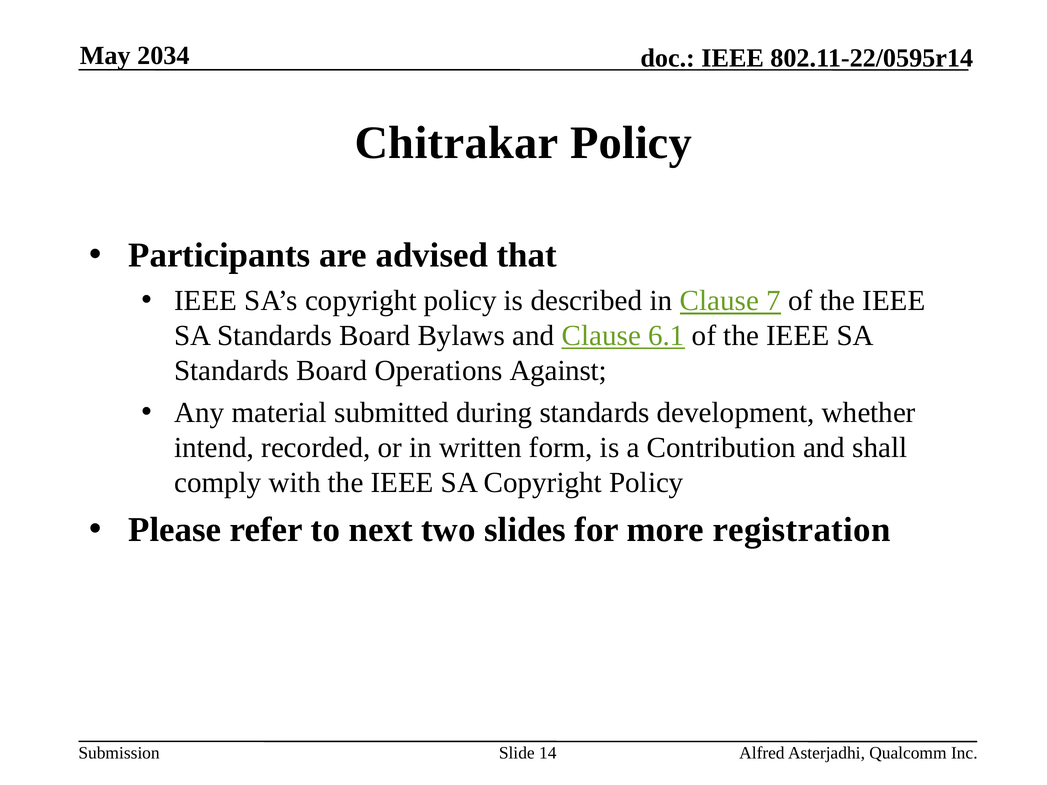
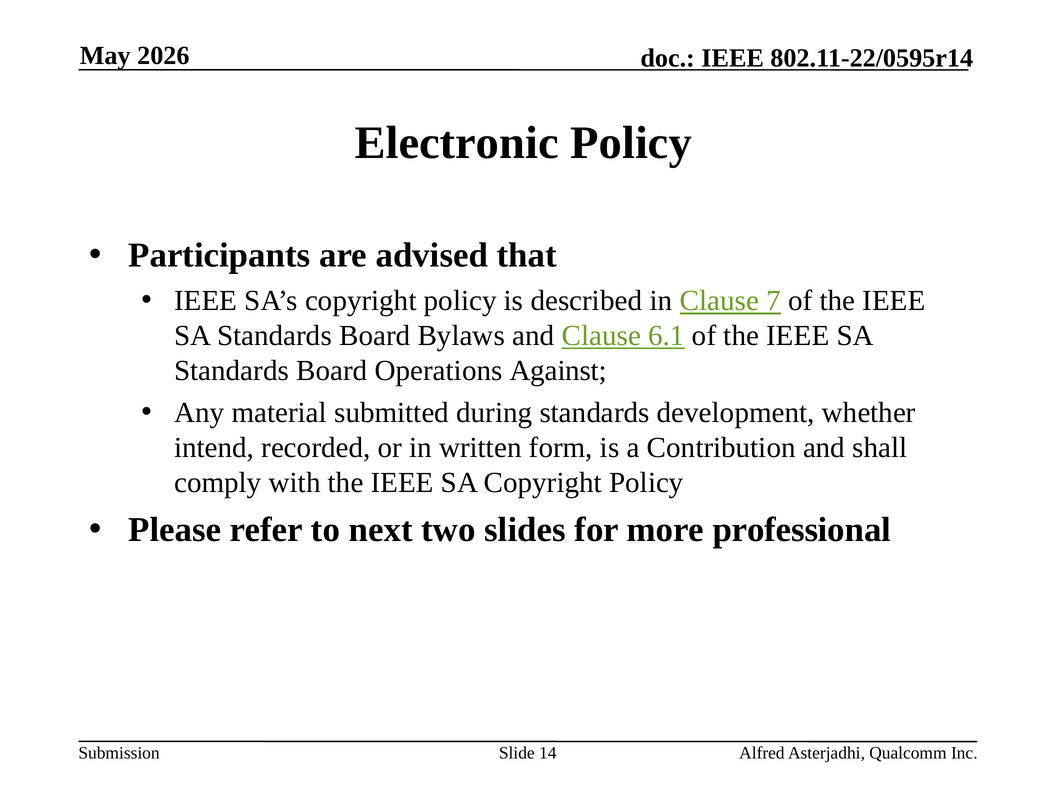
2034: 2034 -> 2026 (163, 56)
Chitrakar: Chitrakar -> Electronic (457, 143)
registration: registration -> professional (802, 530)
